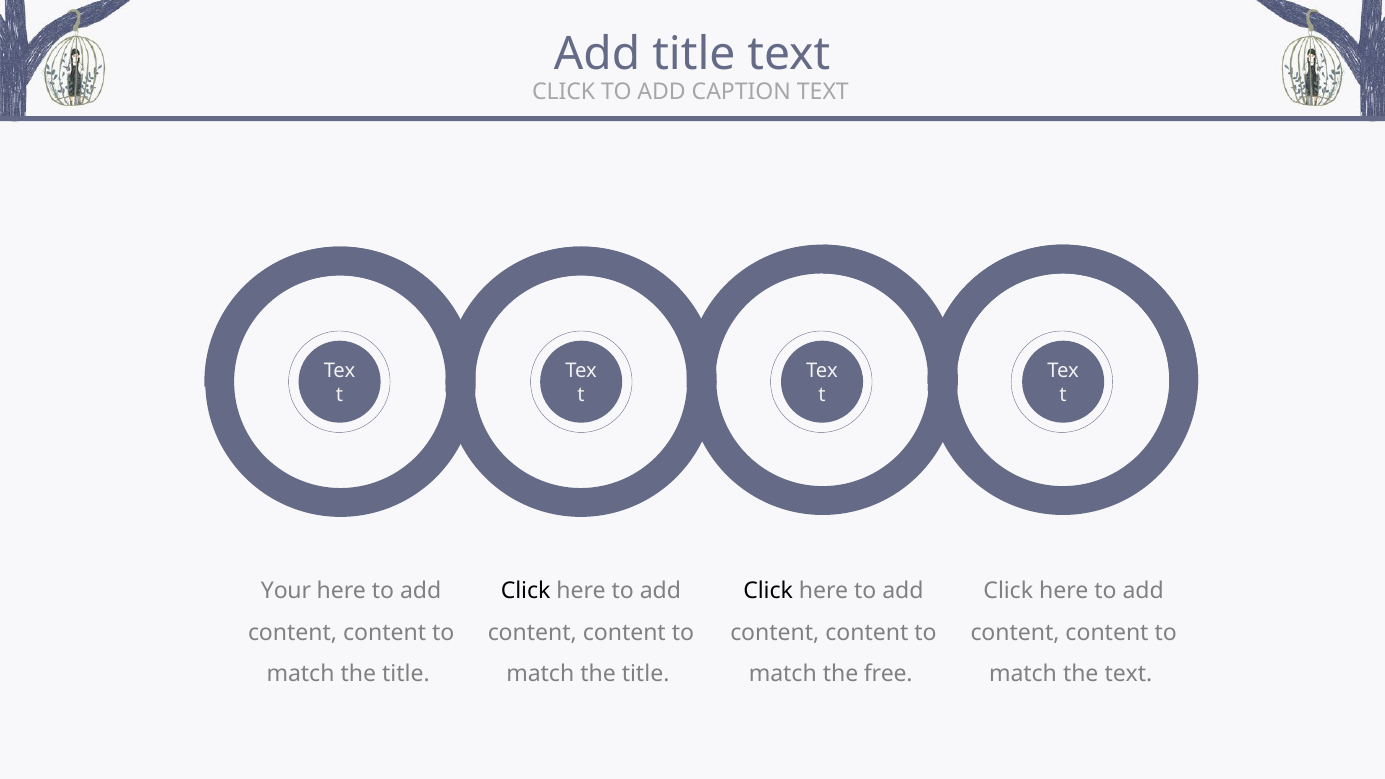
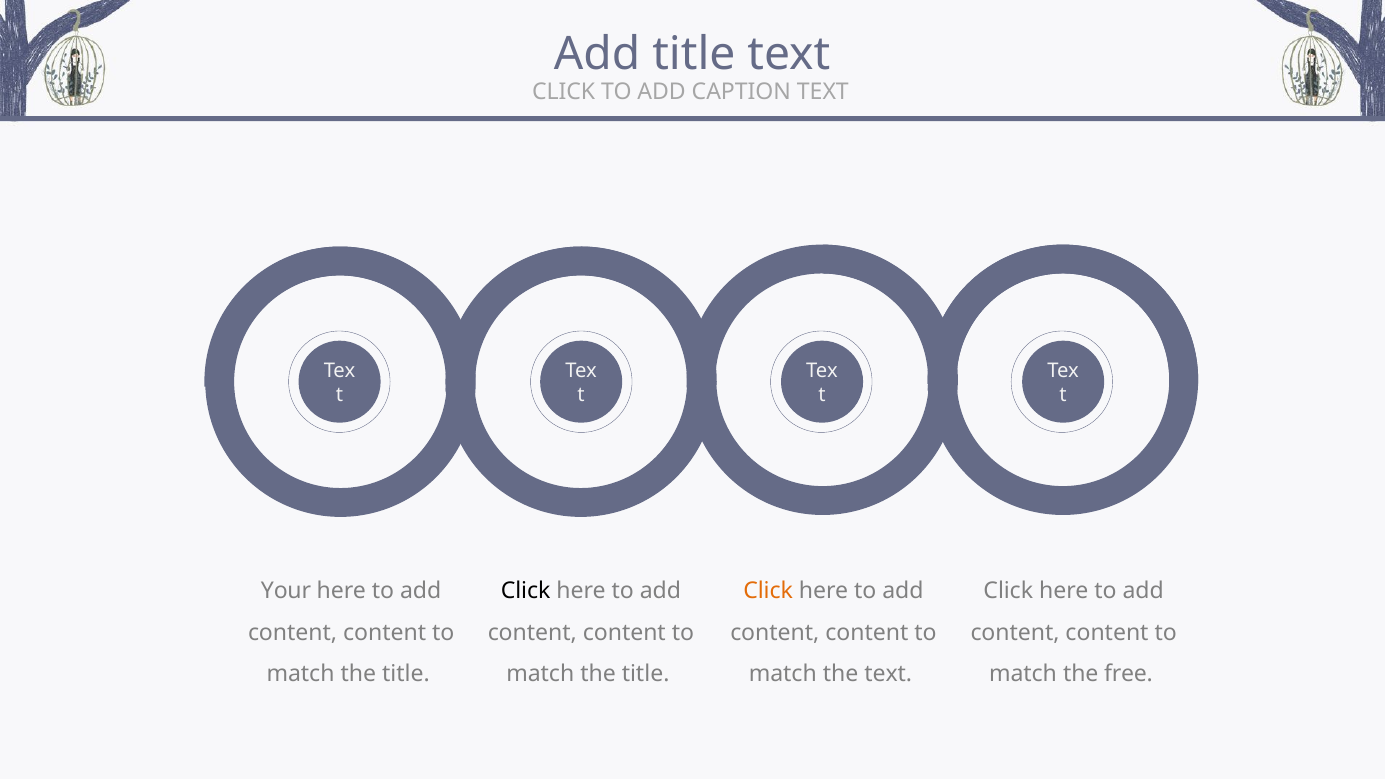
Click colour: black -> orange (768, 591)
the free: free -> text (888, 674)
the text: text -> free (1128, 674)
